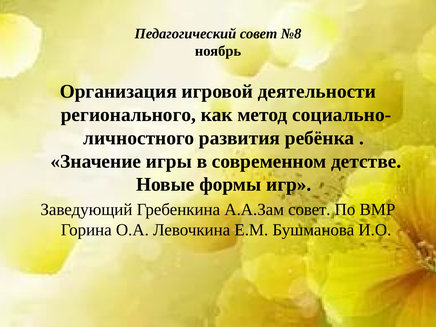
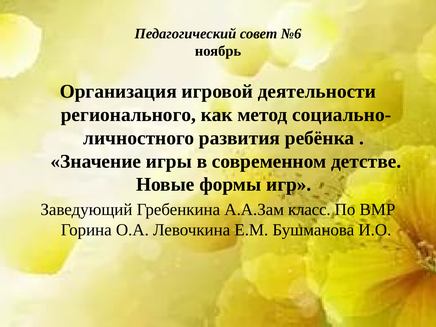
№8: №8 -> №6 (291, 34)
А.А.Зам совет: совет -> класс (309, 210)
